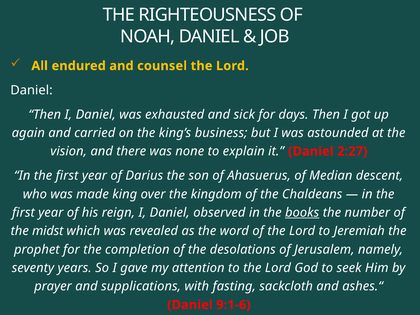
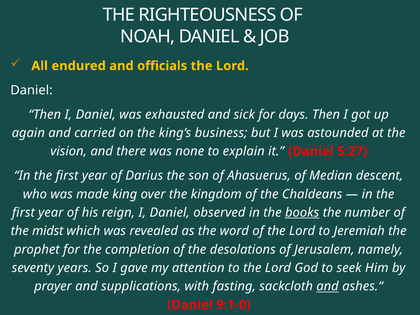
counsel: counsel -> officials (162, 66)
2:27: 2:27 -> 5:27 (352, 151)
and underline: none -> present (328, 286)
9:1-6: 9:1-6 -> 9:1-0 (233, 305)
